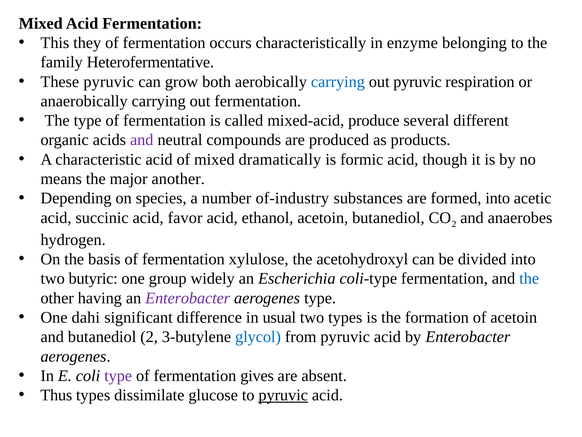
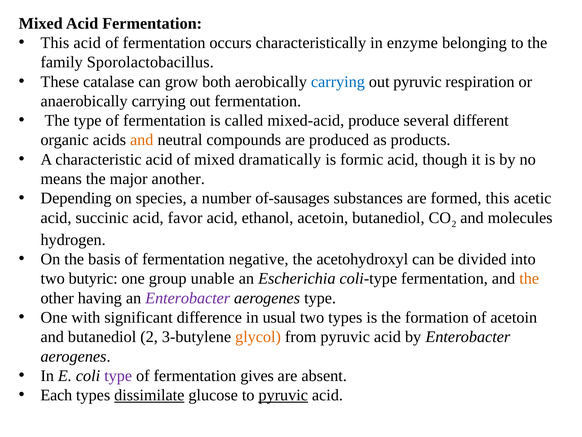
This they: they -> acid (87, 43)
Heterofermentative: Heterofermentative -> Sporolactobacillus (150, 62)
These pyruvic: pyruvic -> catalase (109, 82)
and colour: purple -> orange (142, 140)
of-industry: of-industry -> of-sausages (292, 198)
formed into: into -> this (498, 198)
anaerobes: anaerobes -> molecules (520, 217)
xylulose: xylulose -> negative (259, 259)
widely: widely -> unable (213, 278)
the colour: blue -> orange (529, 278)
dahi: dahi -> with (86, 317)
glycol colour: blue -> orange (258, 337)
Thus: Thus -> Each (56, 395)
dissimilate underline: none -> present (149, 395)
